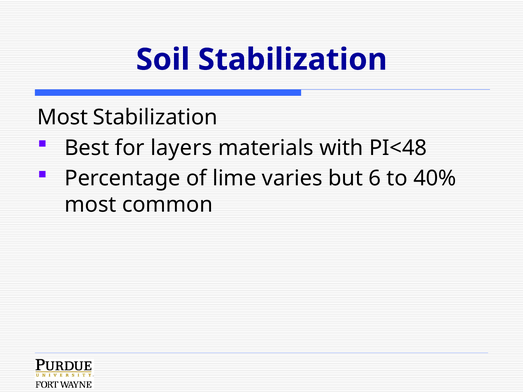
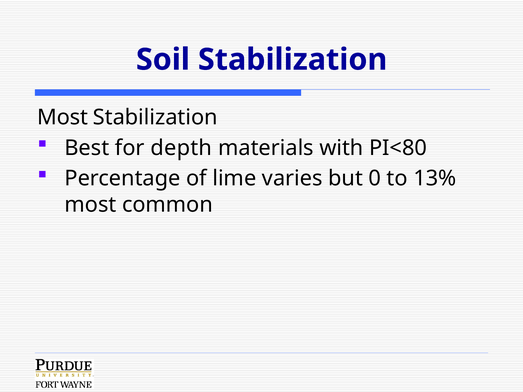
layers: layers -> depth (181, 148)
PI<48: PI<48 -> PI<80 (398, 148)
6: 6 -> 0 (375, 178)
40%: 40% -> 13% (435, 178)
